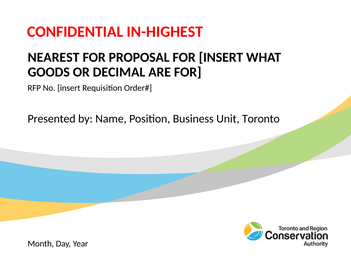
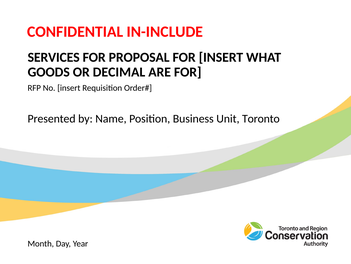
IN-HIGHEST: IN-HIGHEST -> IN-INCLUDE (165, 32)
NEAREST: NEAREST -> SERVICES (54, 57)
